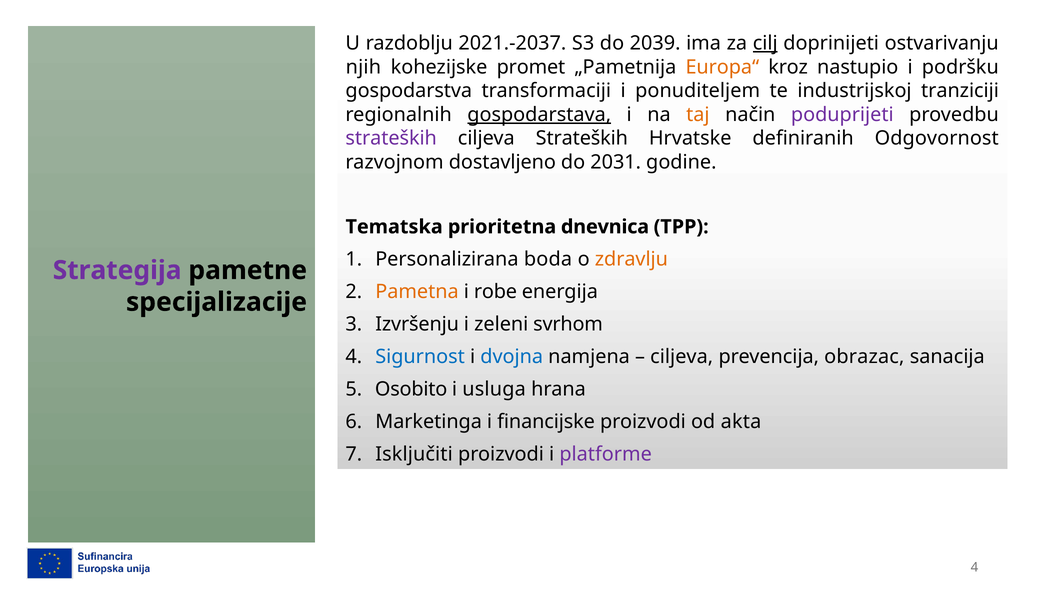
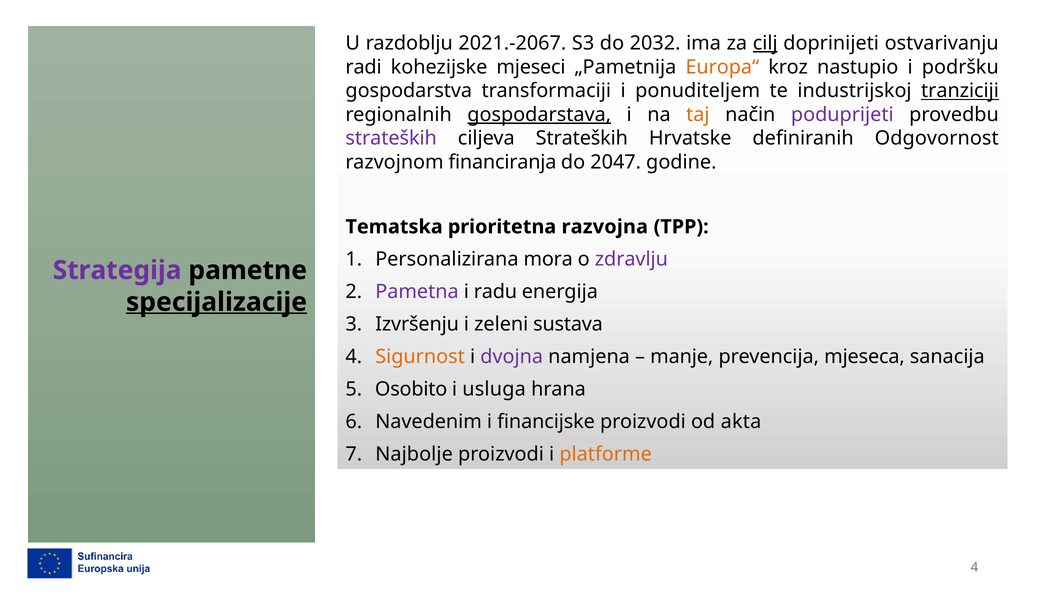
2021.-2037: 2021.-2037 -> 2021.-2067 (512, 43)
2039: 2039 -> 2032 (655, 43)
njih: njih -> radi (364, 67)
promet: promet -> mjeseci (531, 67)
tranziciji underline: none -> present (960, 91)
dostavljeno: dostavljeno -> financiranja (502, 162)
2031: 2031 -> 2047 (616, 162)
dnevnica: dnevnica -> razvojna (605, 227)
boda: boda -> mora (548, 260)
zdravlju colour: orange -> purple (631, 260)
Pametna colour: orange -> purple (417, 292)
robe: robe -> radu (495, 292)
specijalizacije underline: none -> present (217, 302)
svrhom: svrhom -> sustava (568, 325)
Sigurnost colour: blue -> orange (420, 357)
dvojna colour: blue -> purple (512, 357)
ciljeva: ciljeva -> manje (682, 357)
obrazac: obrazac -> mjeseca (864, 357)
Marketinga: Marketinga -> Navedenim (429, 422)
Isključiti: Isključiti -> Najbolje (414, 454)
platforme colour: purple -> orange (606, 454)
